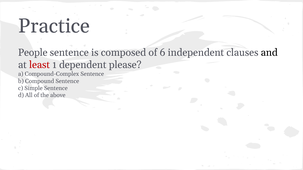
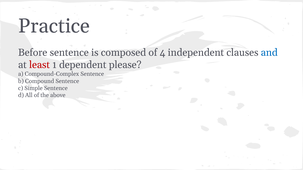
People: People -> Before (33, 53)
6: 6 -> 4 (163, 53)
and colour: black -> blue (269, 53)
